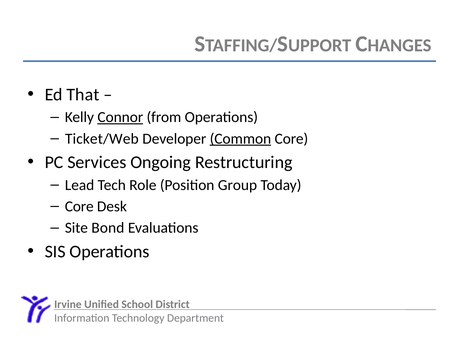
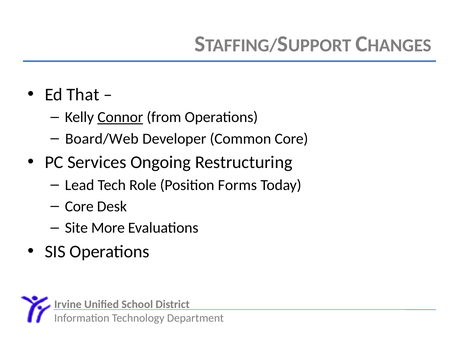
Ticket/Web: Ticket/Web -> Board/Web (102, 139)
Common underline: present -> none (240, 139)
Group: Group -> Forms (237, 185)
Bond: Bond -> More (108, 228)
